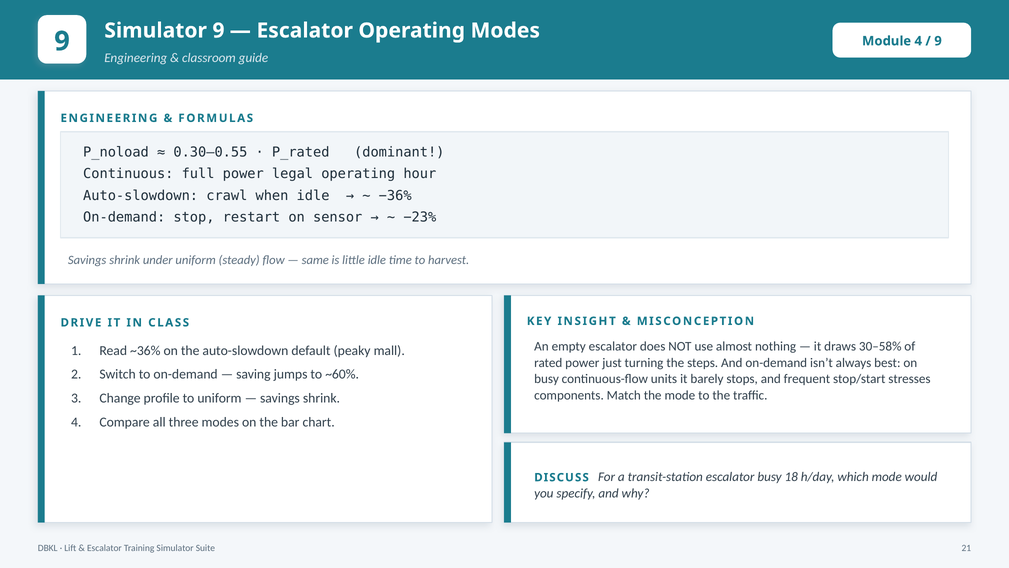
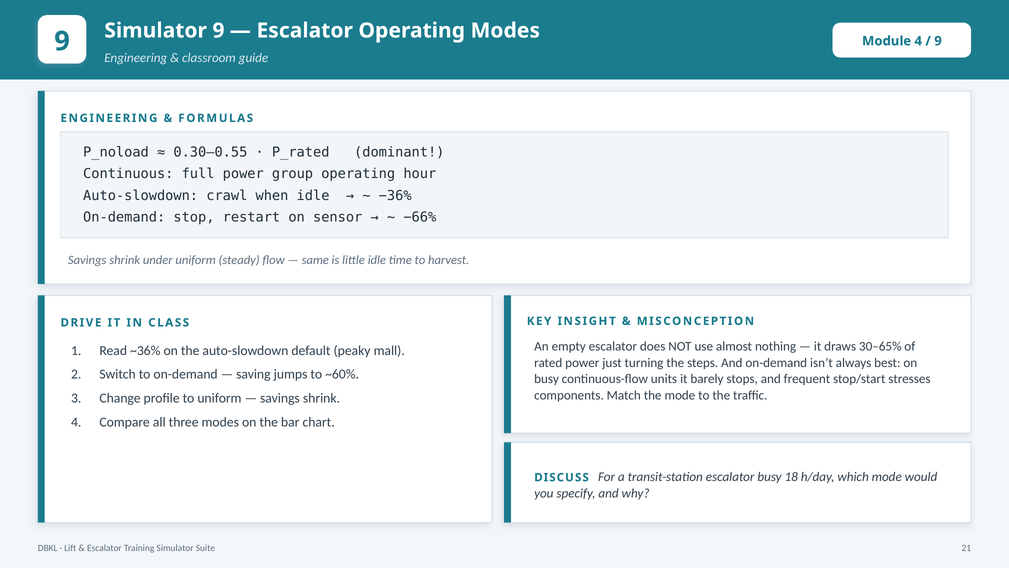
legal: legal -> group (293, 174)
−23%: −23% -> −66% (420, 217)
30–58%: 30–58% -> 30–65% (880, 346)
